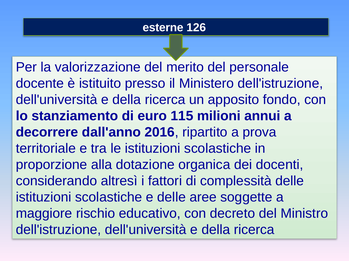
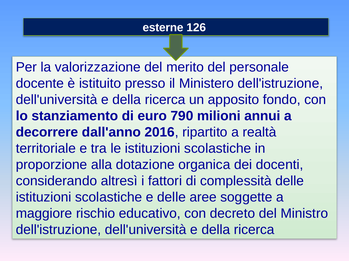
115: 115 -> 790 (182, 116)
prova: prova -> realtà (260, 133)
